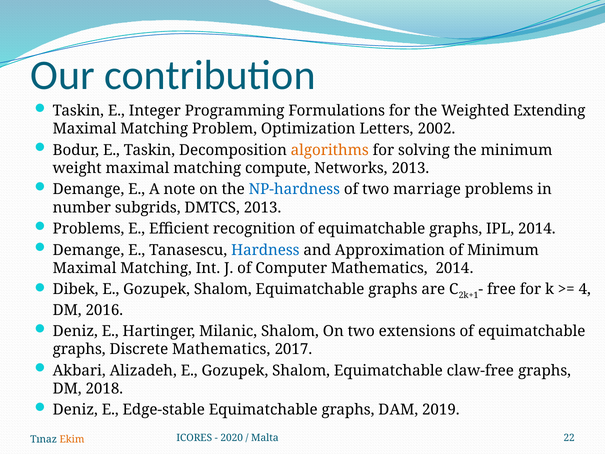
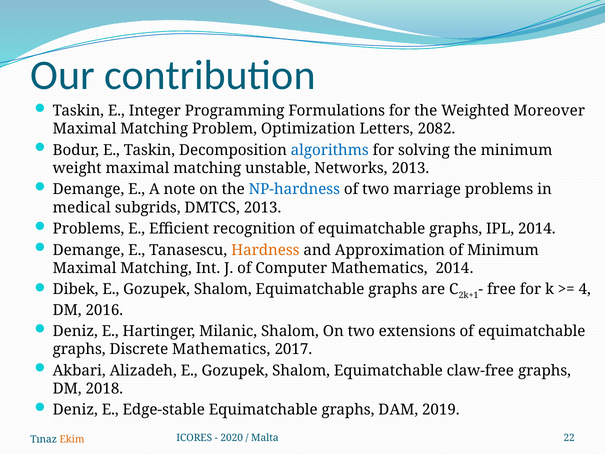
Extending: Extending -> Moreover (549, 111)
2002: 2002 -> 2082 (437, 129)
algorithms colour: orange -> blue (330, 150)
compute: compute -> unstable (278, 168)
number: number -> medical (82, 208)
Hardness colour: blue -> orange (265, 250)
